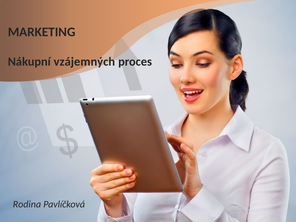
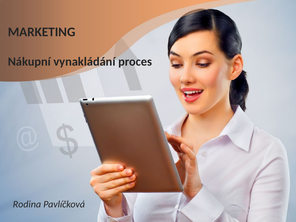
vzájemných: vzájemných -> vynakládání (84, 62)
